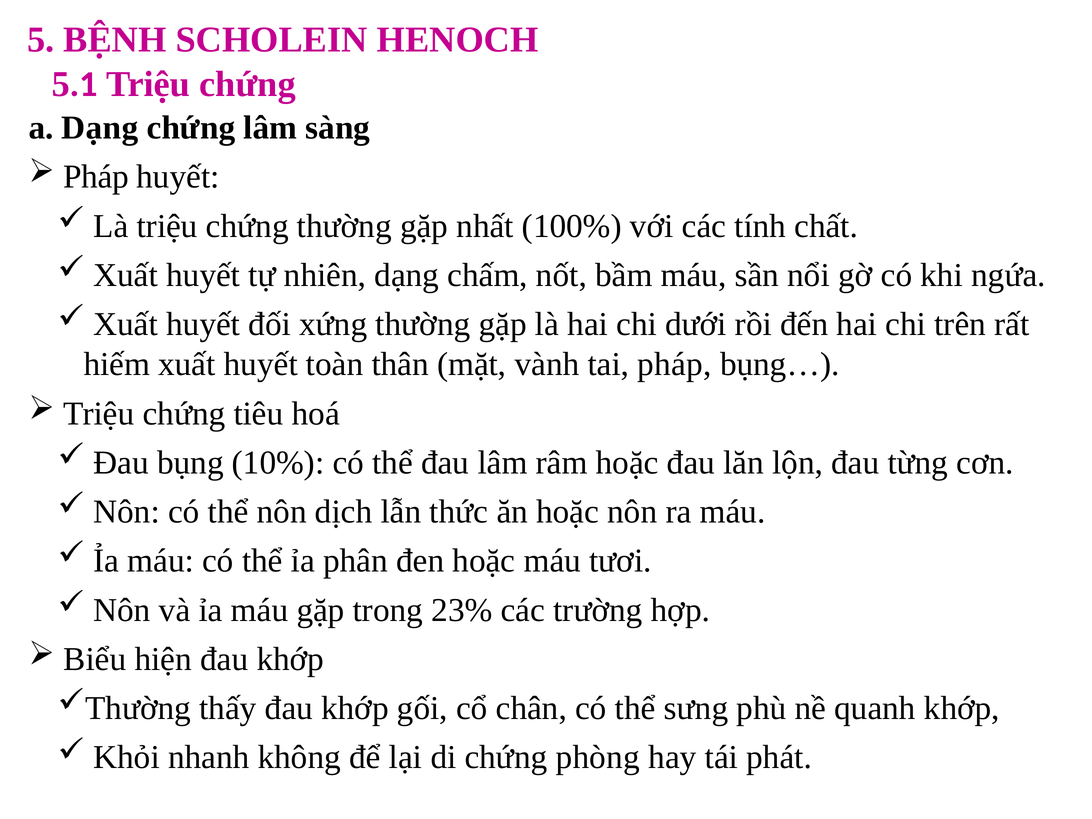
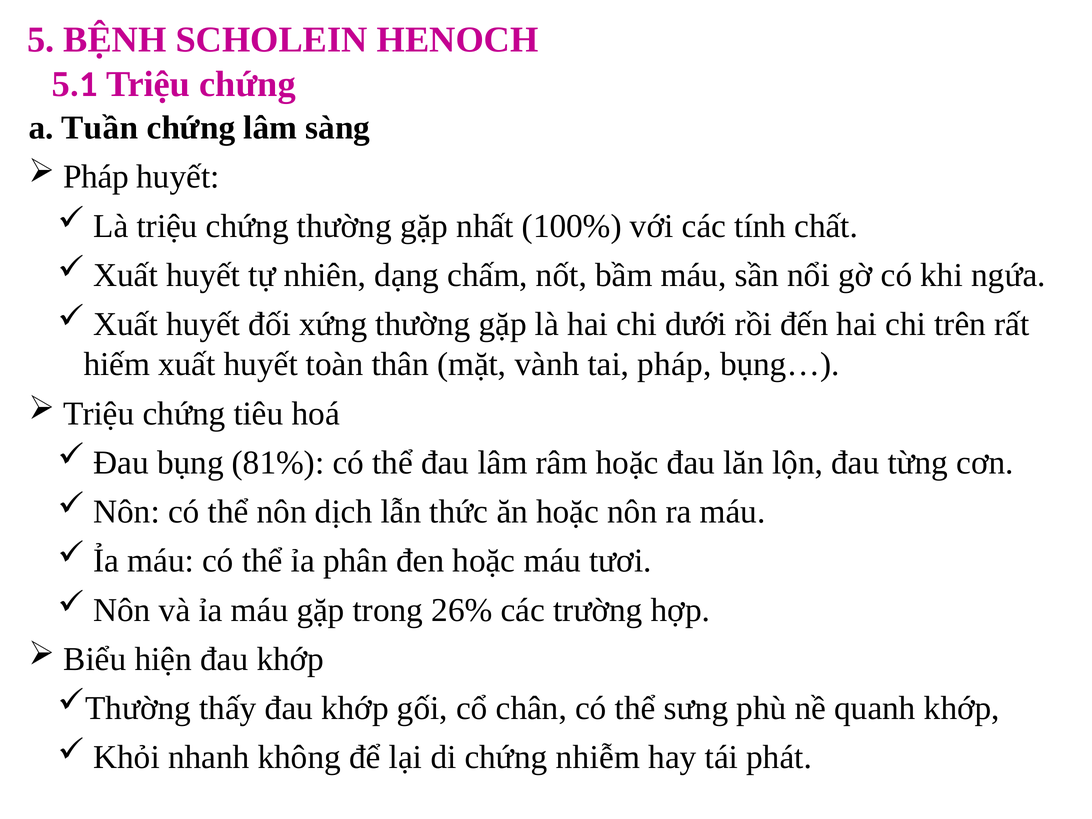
a Dạng: Dạng -> Tuần (100, 128)
10%: 10% -> 81% (278, 463)
23%: 23% -> 26% (462, 610)
phòng: phòng -> nhiễm (598, 757)
